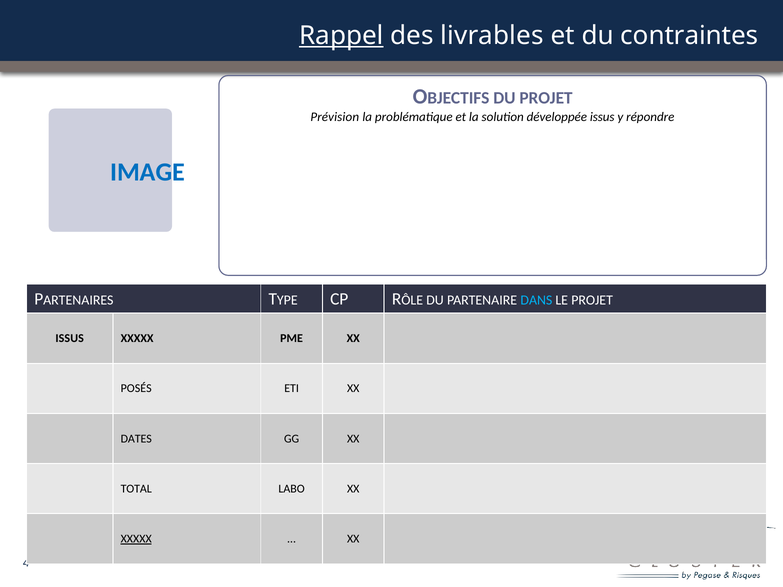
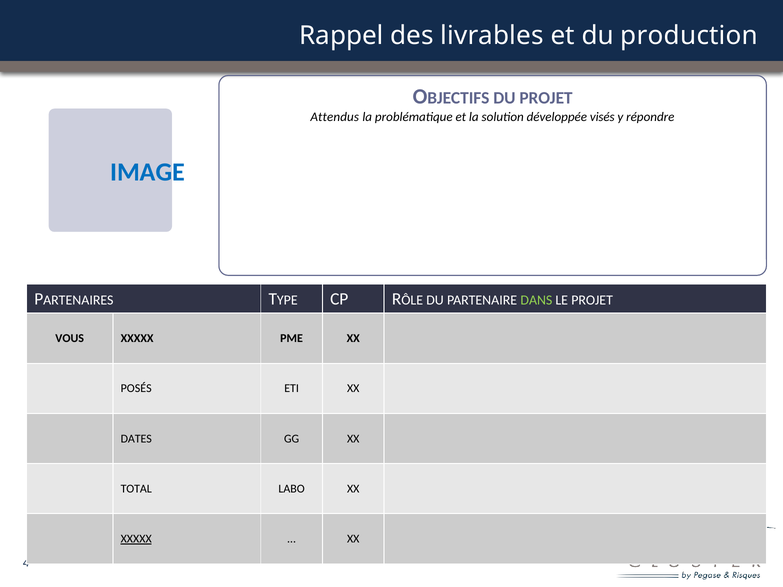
Rappel underline: present -> none (341, 36)
contraintes: contraintes -> production (689, 36)
Prévision: Prévision -> Attendus (335, 117)
développée issus: issus -> visés (602, 117)
DANS colour: light blue -> light green (536, 300)
ISSUS: ISSUS -> VOUS (70, 339)
